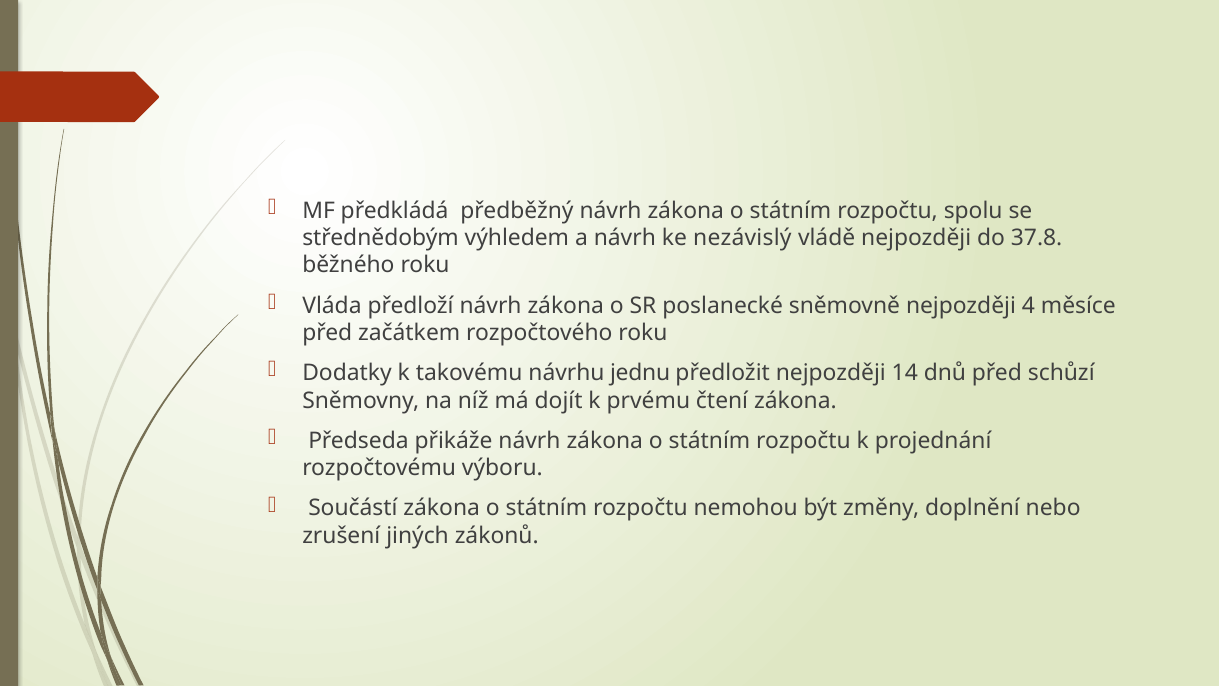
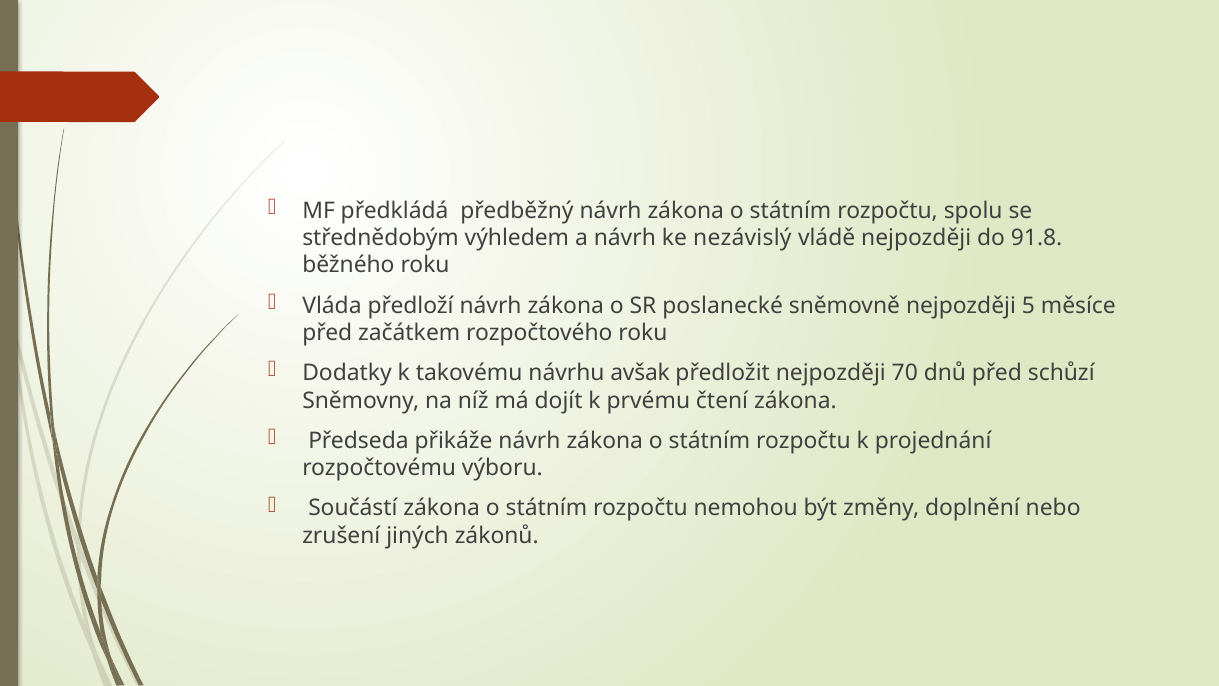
37.8: 37.8 -> 91.8 (1037, 238)
4: 4 -> 5 (1028, 305)
jednu: jednu -> avšak (640, 373)
14: 14 -> 70 (905, 373)
